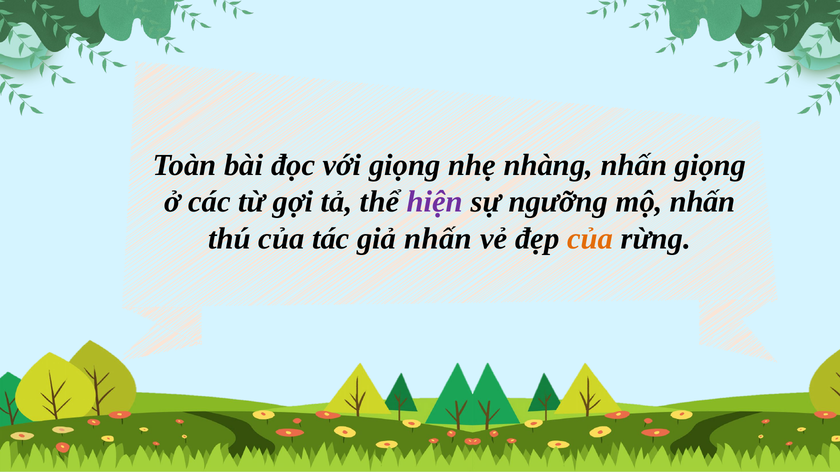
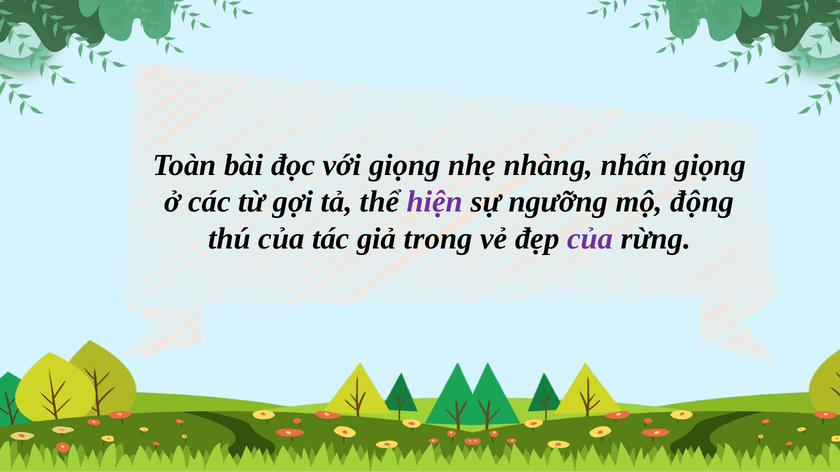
mộ nhấn: nhấn -> động (702, 202)
giả nhấn: nhấn -> trong (438, 239)
của colour: orange -> purple (590, 239)
